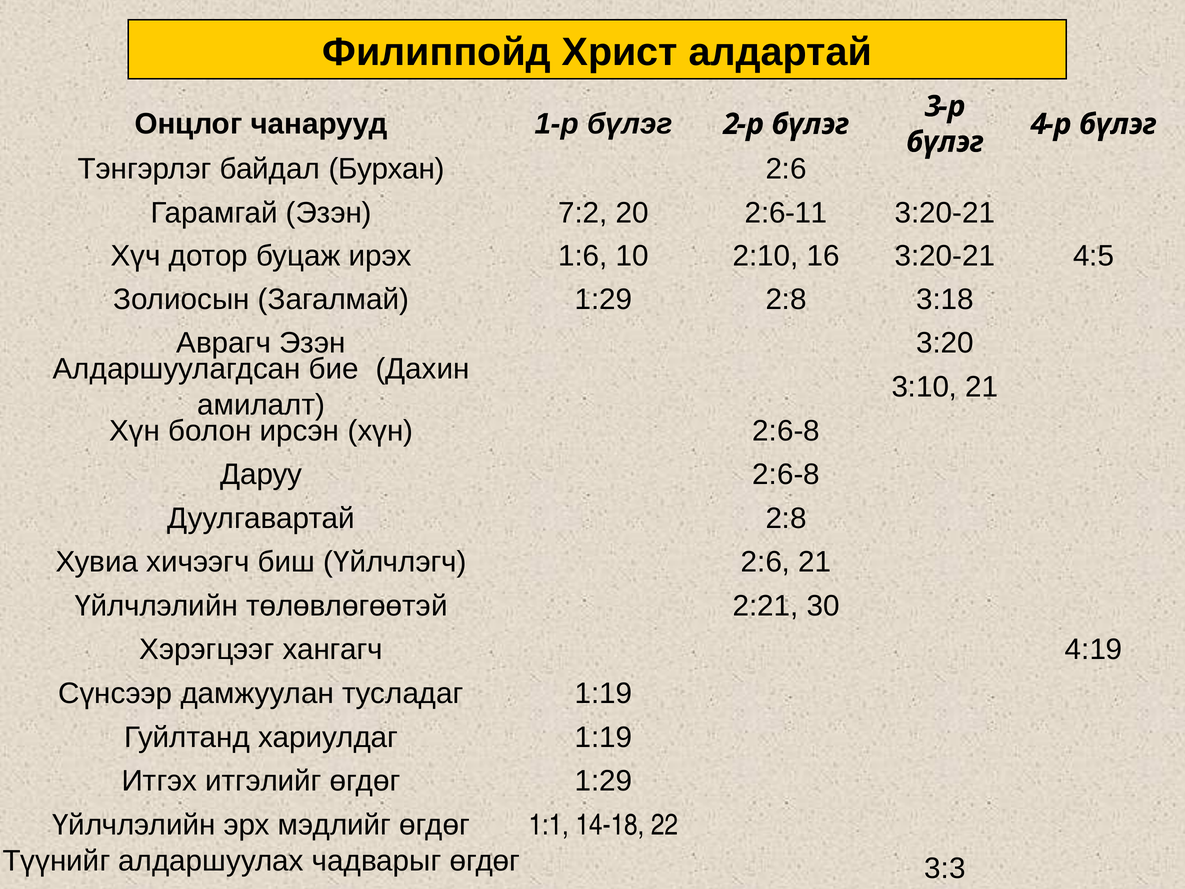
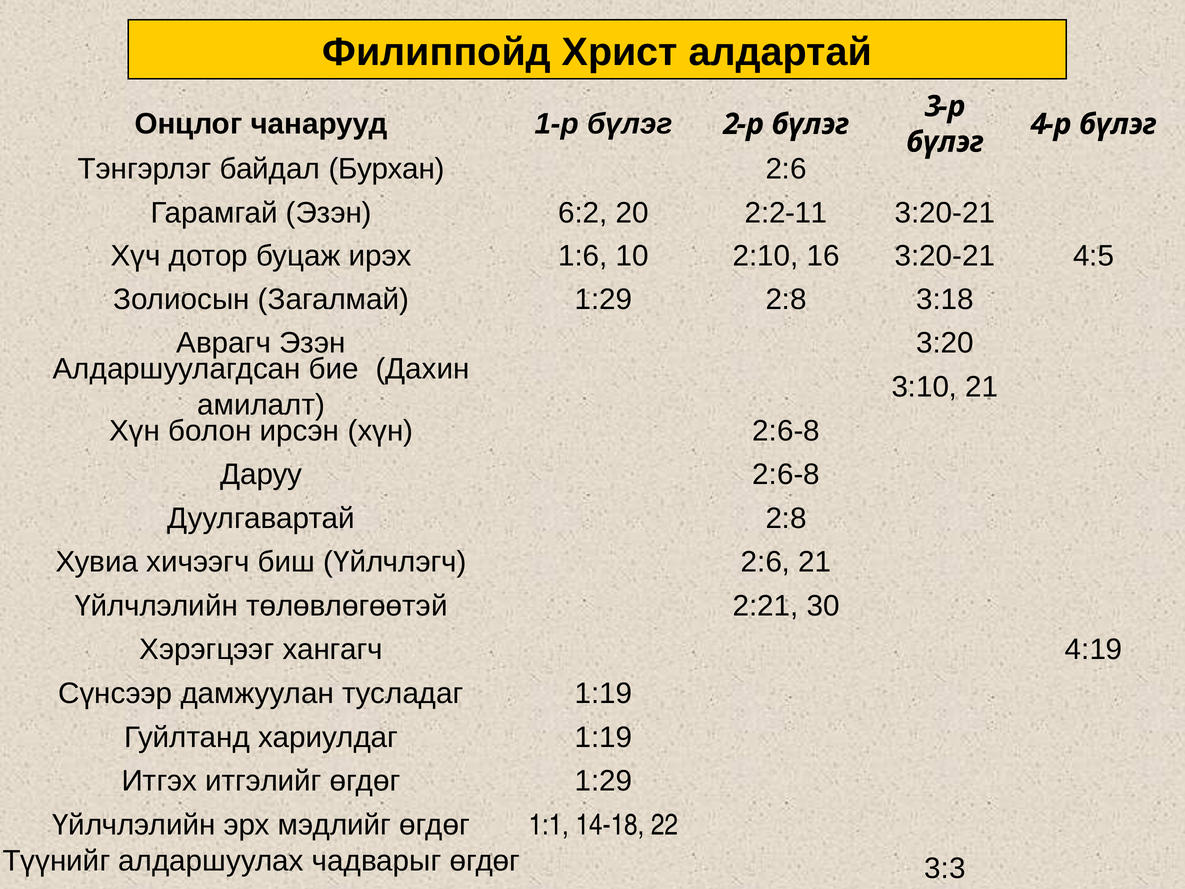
7:2: 7:2 -> 6:2 (583, 213)
2:6-11: 2:6-11 -> 2:2-11 (786, 213)
